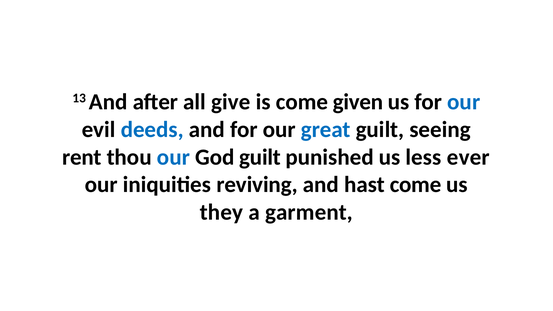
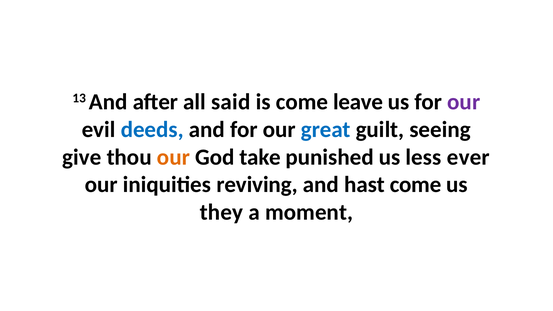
give: give -> said (231, 102)
given: given -> leave (358, 102)
our colour: blue -> purple (464, 102)
rent: rent -> give (82, 157)
our colour: blue -> orange (173, 157)
God guilt: guilt -> take (260, 157)
garment: garment -> moment (309, 212)
